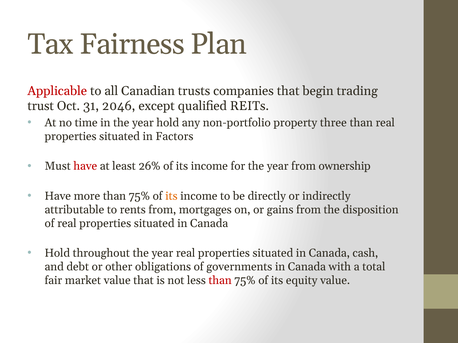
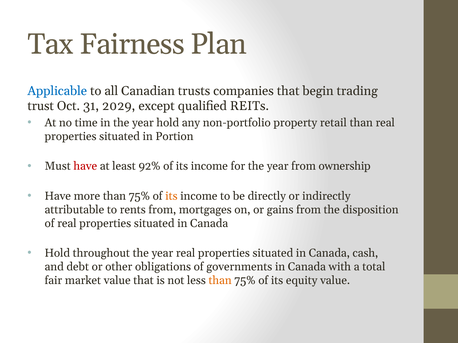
Applicable colour: red -> blue (57, 91)
2046: 2046 -> 2029 (119, 106)
three: three -> retail (333, 123)
Factors: Factors -> Portion (174, 137)
26%: 26% -> 92% (150, 166)
than colour: red -> orange (220, 281)
